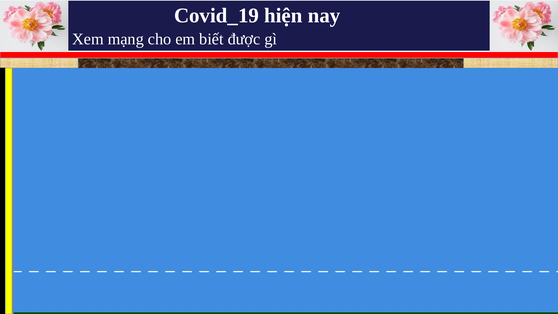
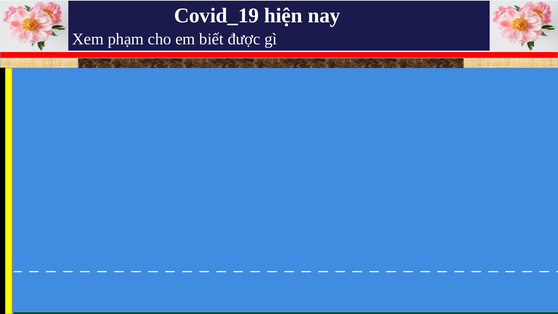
mạng: mạng -> phạm (126, 39)
